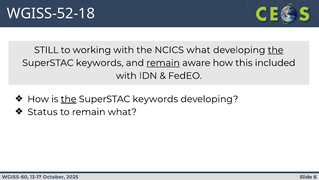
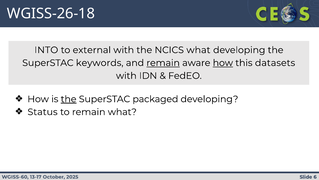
WGISS-52-18: WGISS-52-18 -> WGISS-26-18 (51, 14)
STILL: STILL -> INTO (46, 50)
working: working -> external (92, 50)
the underline: present -> none (276, 50)
how underline: none -> present (223, 63)
included: included -> datasets (275, 63)
keywords: keywords -> packaged (155, 99)
